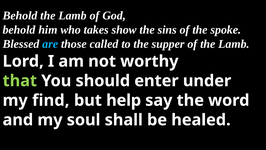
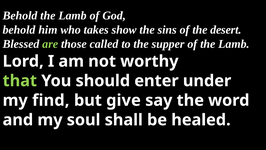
spoke: spoke -> desert (226, 30)
are colour: light blue -> light green (50, 44)
help: help -> give (123, 100)
